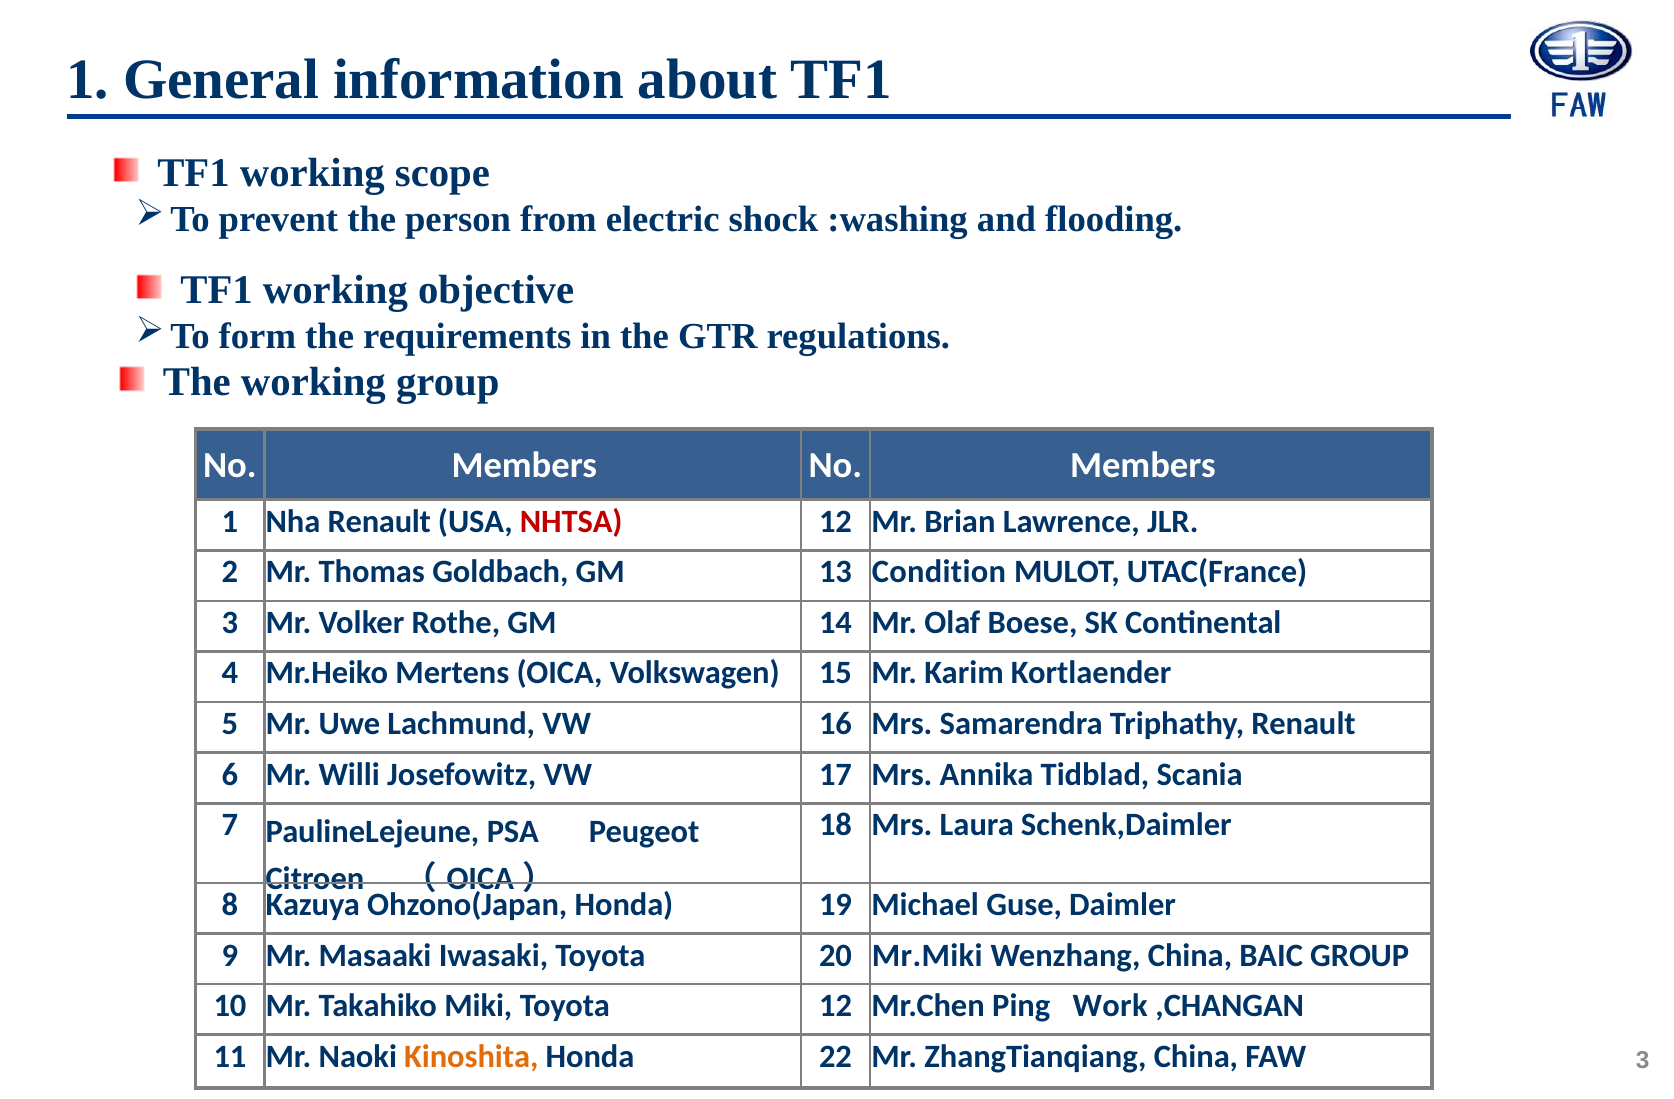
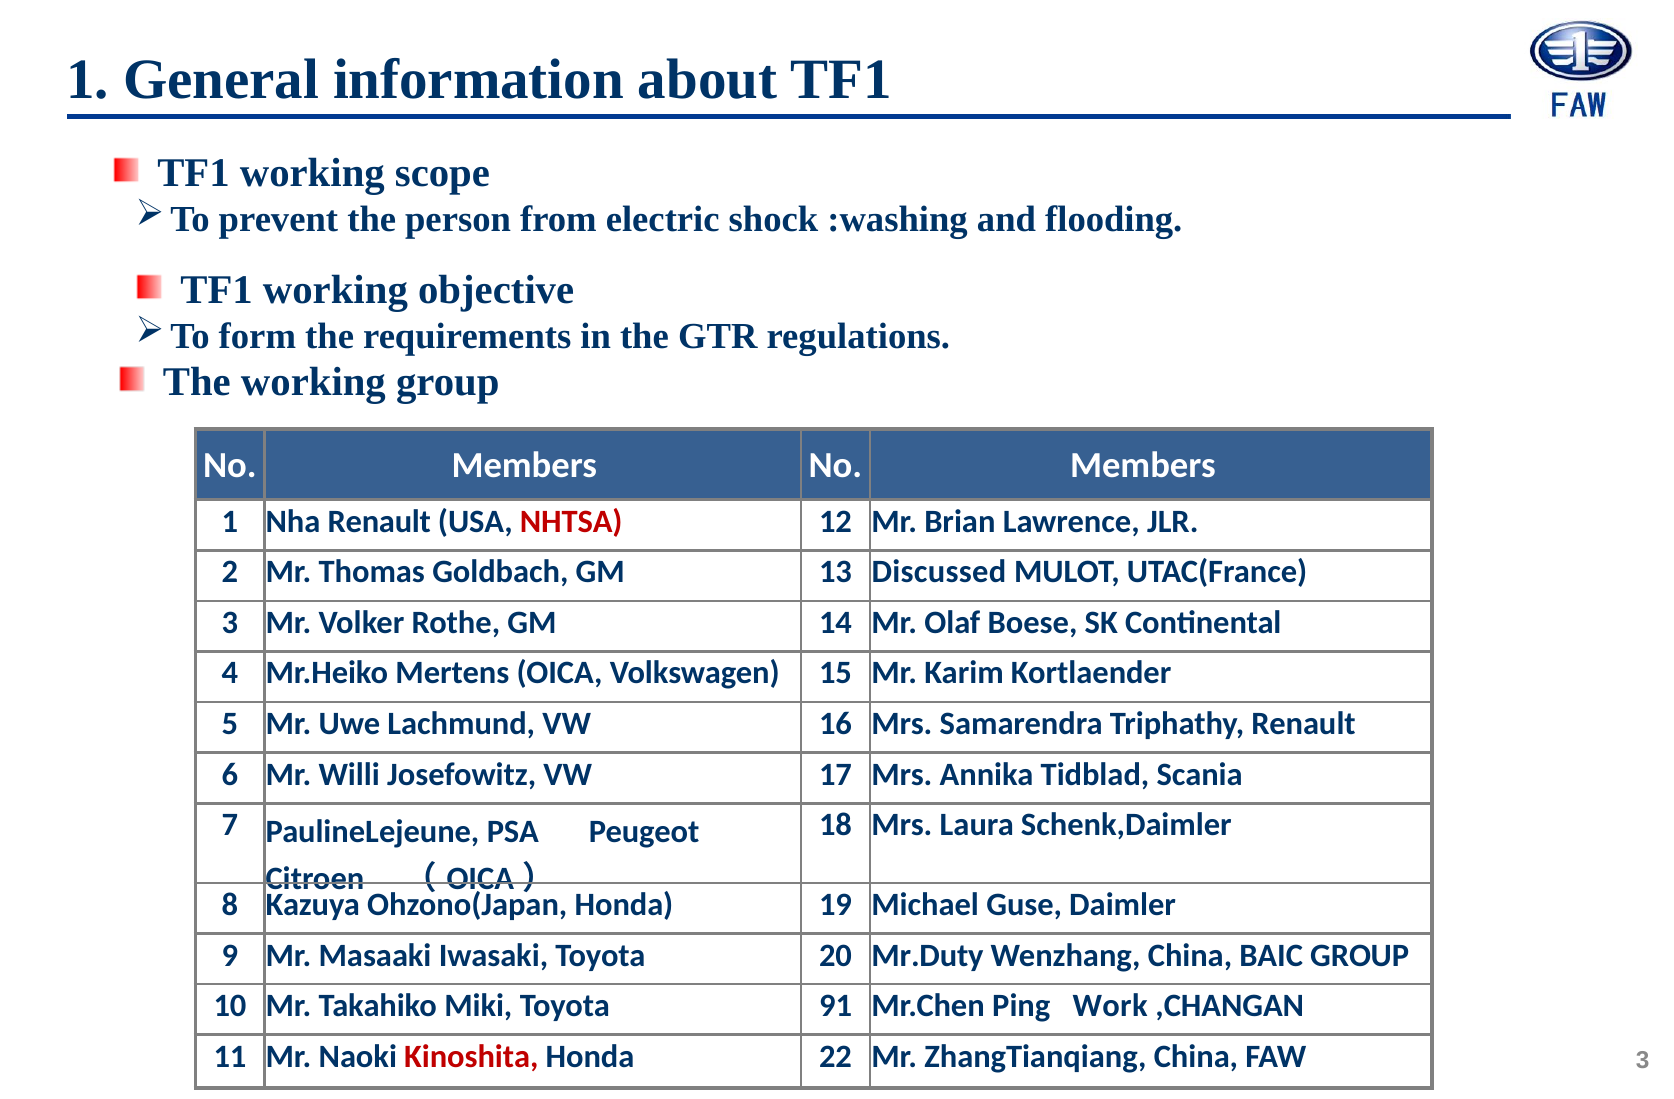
Condition: Condition -> Discussed (939, 572)
Mr.Miki: Mr.Miki -> Mr.Duty (927, 956)
Toyota 12: 12 -> 91 (836, 1006)
Kinoshita colour: orange -> red (471, 1057)
